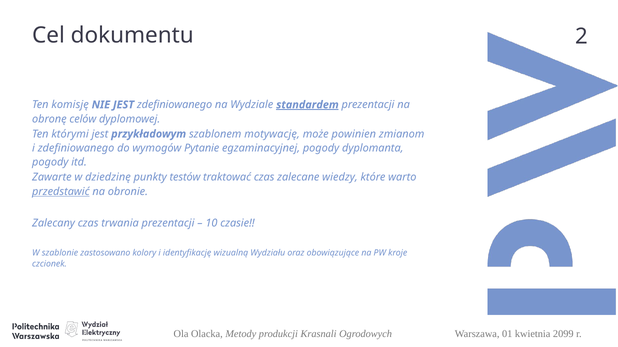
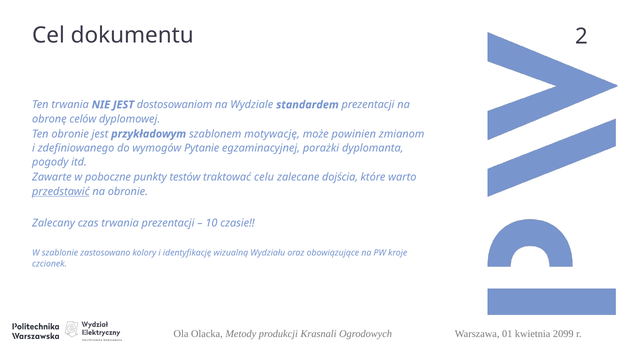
Ten komisję: komisję -> trwania (70, 105)
JEST zdefiniowanego: zdefiniowanego -> dostosowaniom (175, 105)
standardem underline: present -> none (307, 105)
Ten którymi: którymi -> obronie (70, 134)
egzaminacyjnej pogody: pogody -> porażki (321, 148)
dziedzinę: dziedzinę -> poboczne (108, 178)
traktować czas: czas -> celu (264, 178)
wiedzy: wiedzy -> dojścia (340, 178)
